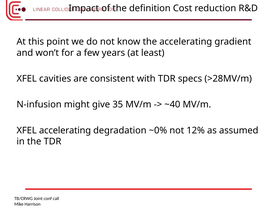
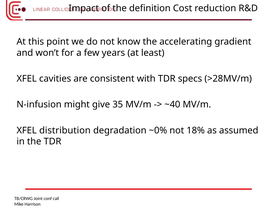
XFEL accelerating: accelerating -> distribution (65, 130)
12%: 12% -> 18% (196, 130)
